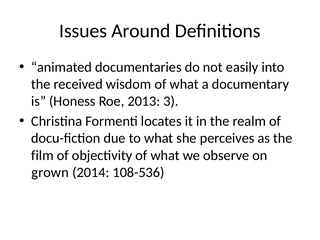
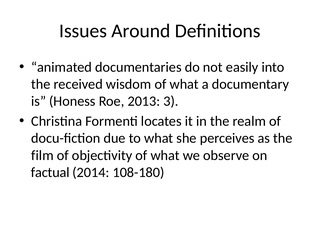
grown: grown -> factual (50, 172)
108-536: 108-536 -> 108-180 (138, 172)
